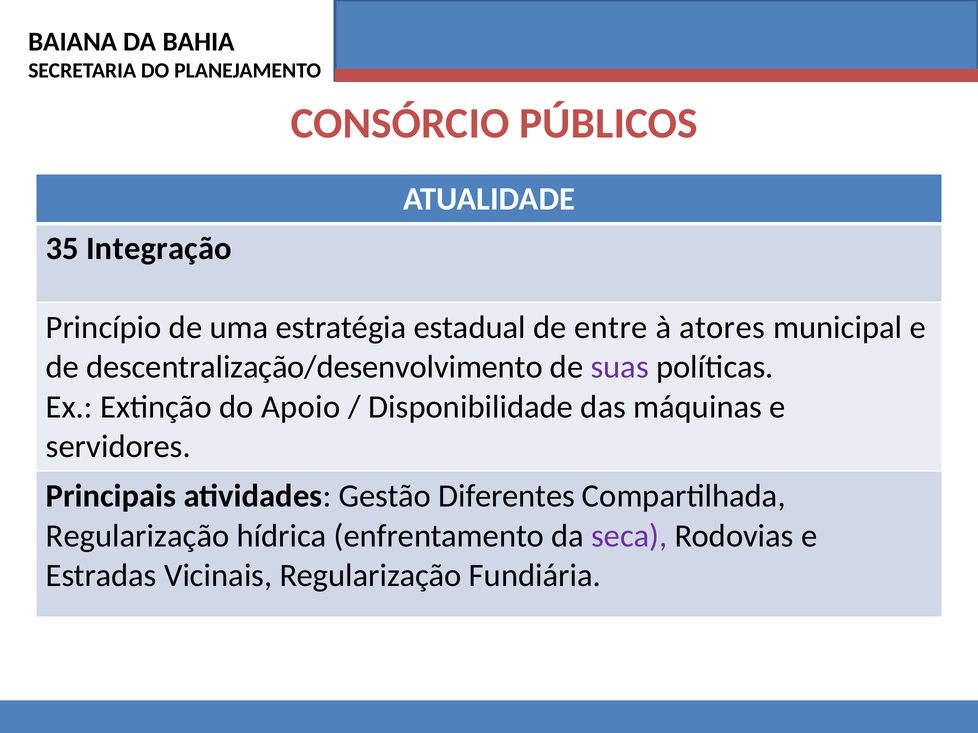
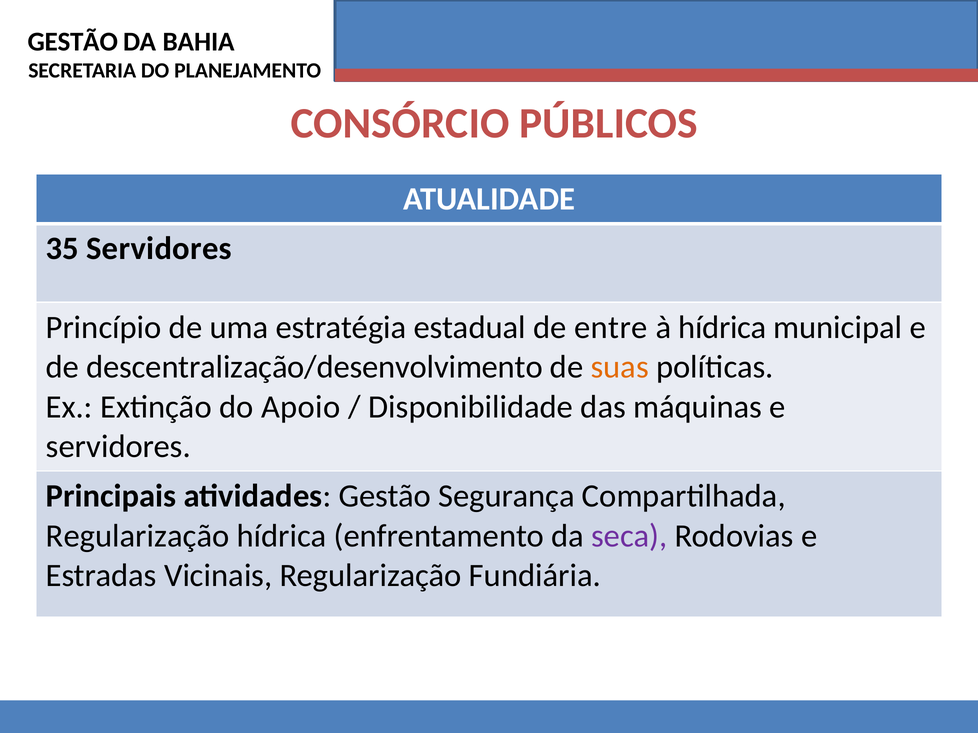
BAIANA: BAIANA -> GESTÃO (73, 42)
35 Integração: Integração -> Servidores (159, 249)
à atores: atores -> hídrica (722, 327)
suas colour: purple -> orange (620, 367)
Diferentes: Diferentes -> Segurança (507, 496)
